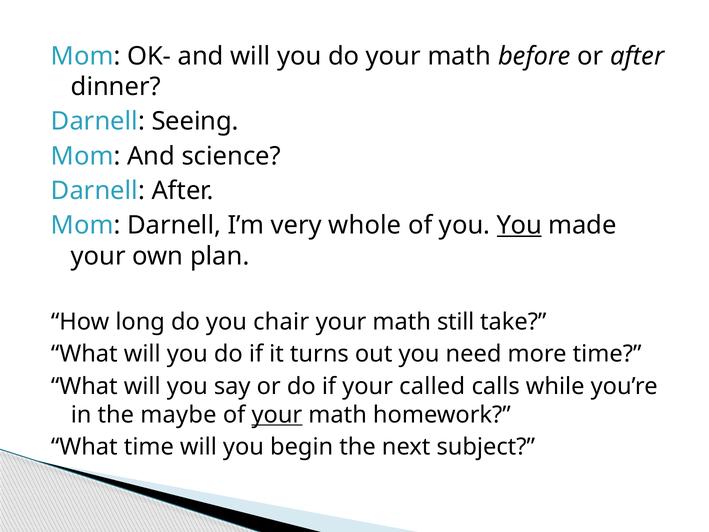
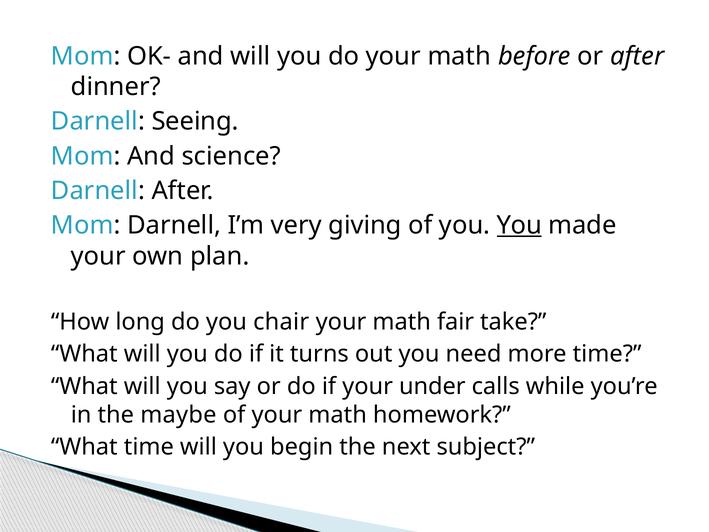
whole: whole -> giving (365, 225)
still: still -> fair (456, 322)
called: called -> under (432, 386)
your underline: present -> none (277, 415)
